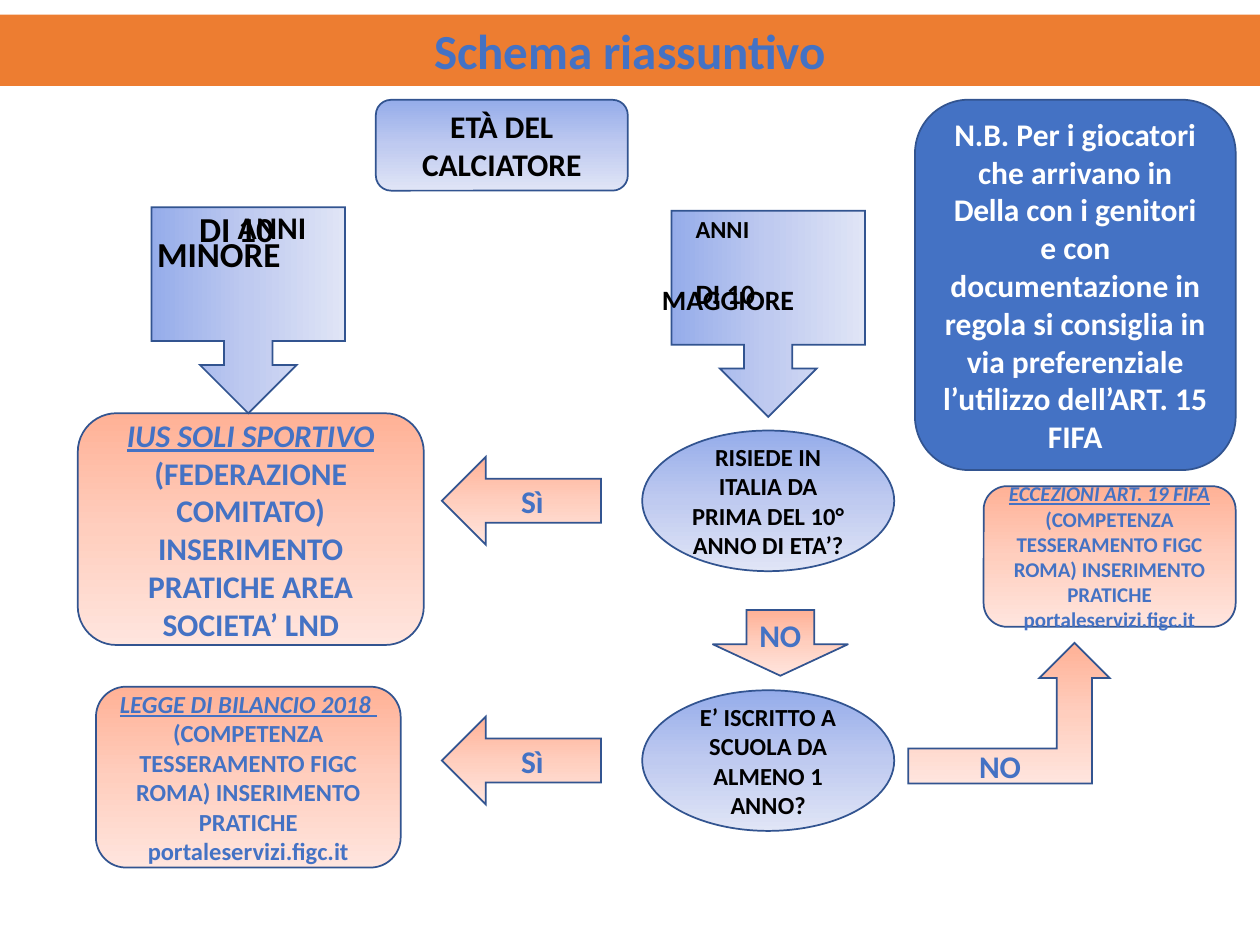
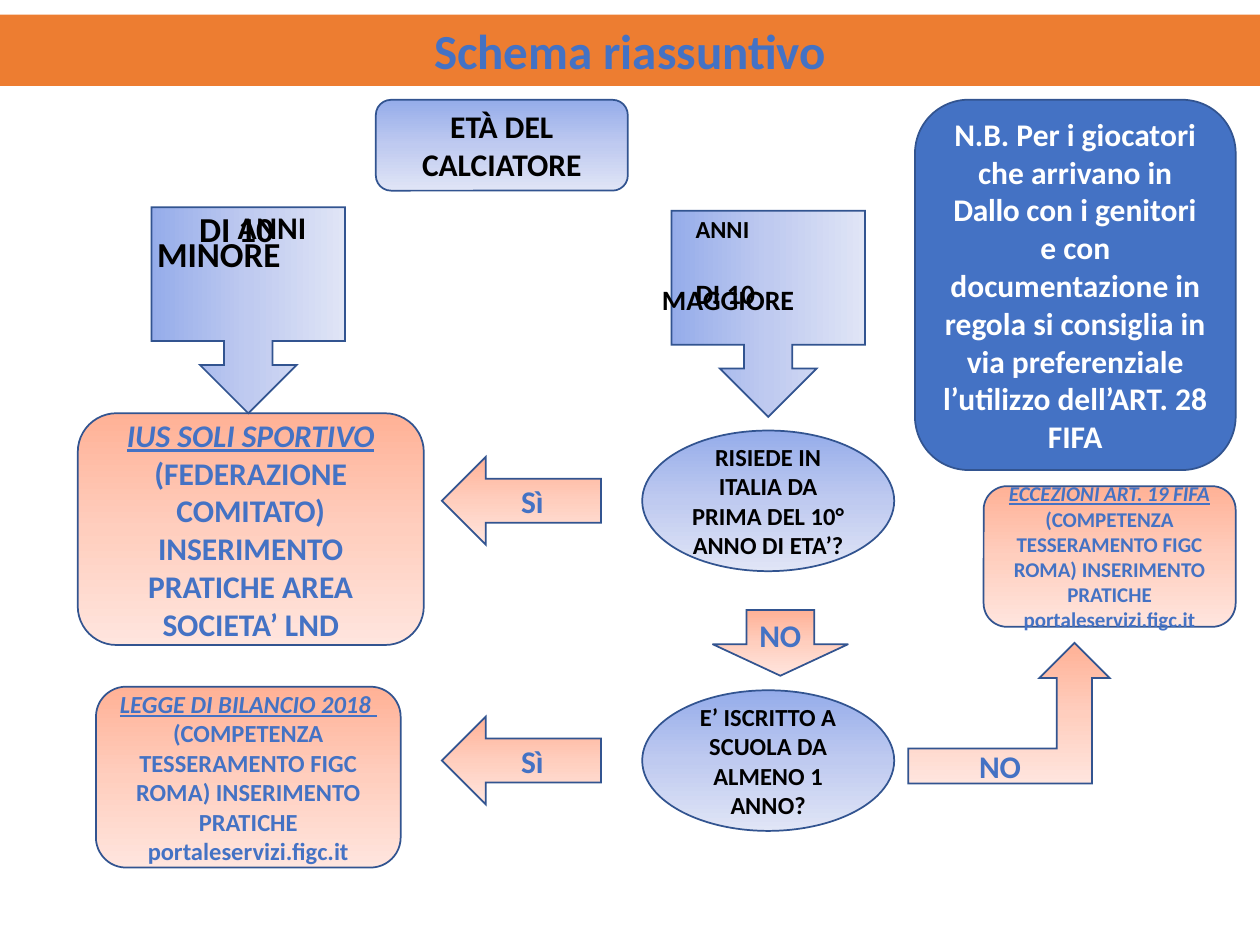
Della: Della -> Dallo (987, 211)
15: 15 -> 28 (1191, 400)
